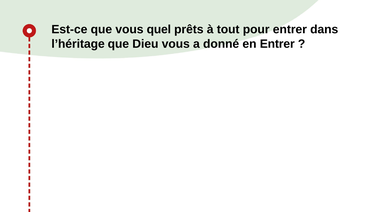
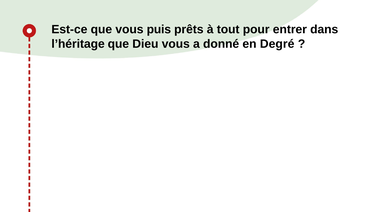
quel: quel -> puis (159, 29)
en Entrer: Entrer -> Degré (277, 44)
